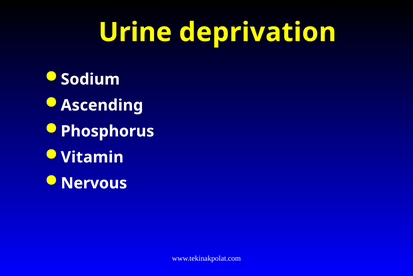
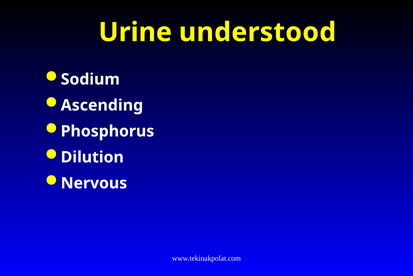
deprivation: deprivation -> understood (258, 32)
Vitamin: Vitamin -> Dilution (92, 157)
